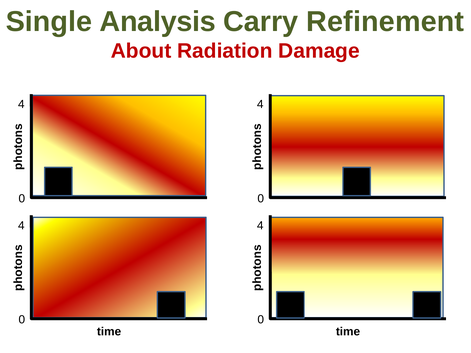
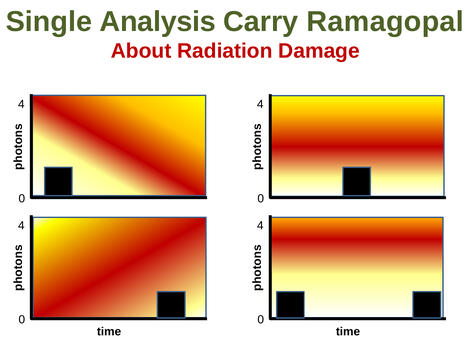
Refinement: Refinement -> Ramagopal (385, 22)
